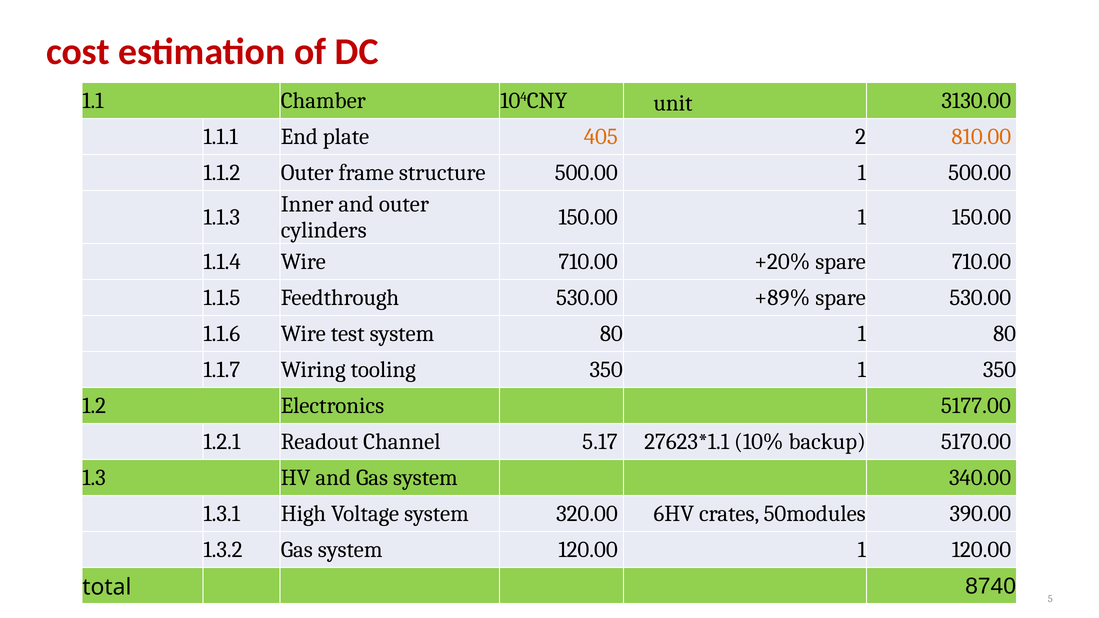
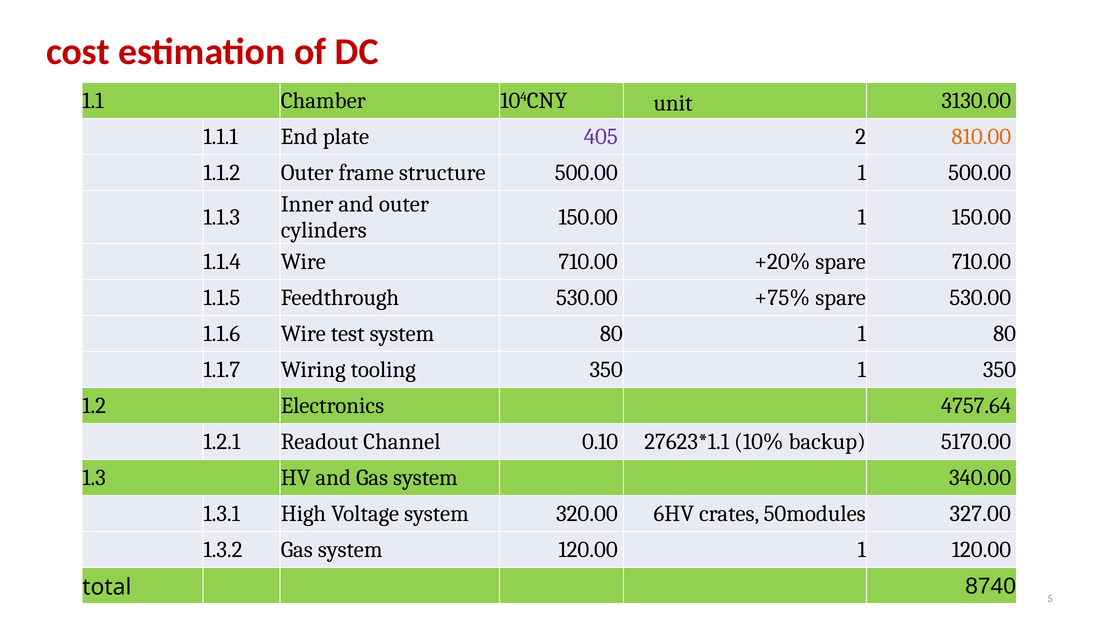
405 colour: orange -> purple (601, 137)
+89%: +89% -> +75% (782, 298)
5177.00: 5177.00 -> 4757.64 (976, 406)
5.17: 5.17 -> 0.10 (600, 442)
390.00: 390.00 -> 327.00 (980, 514)
